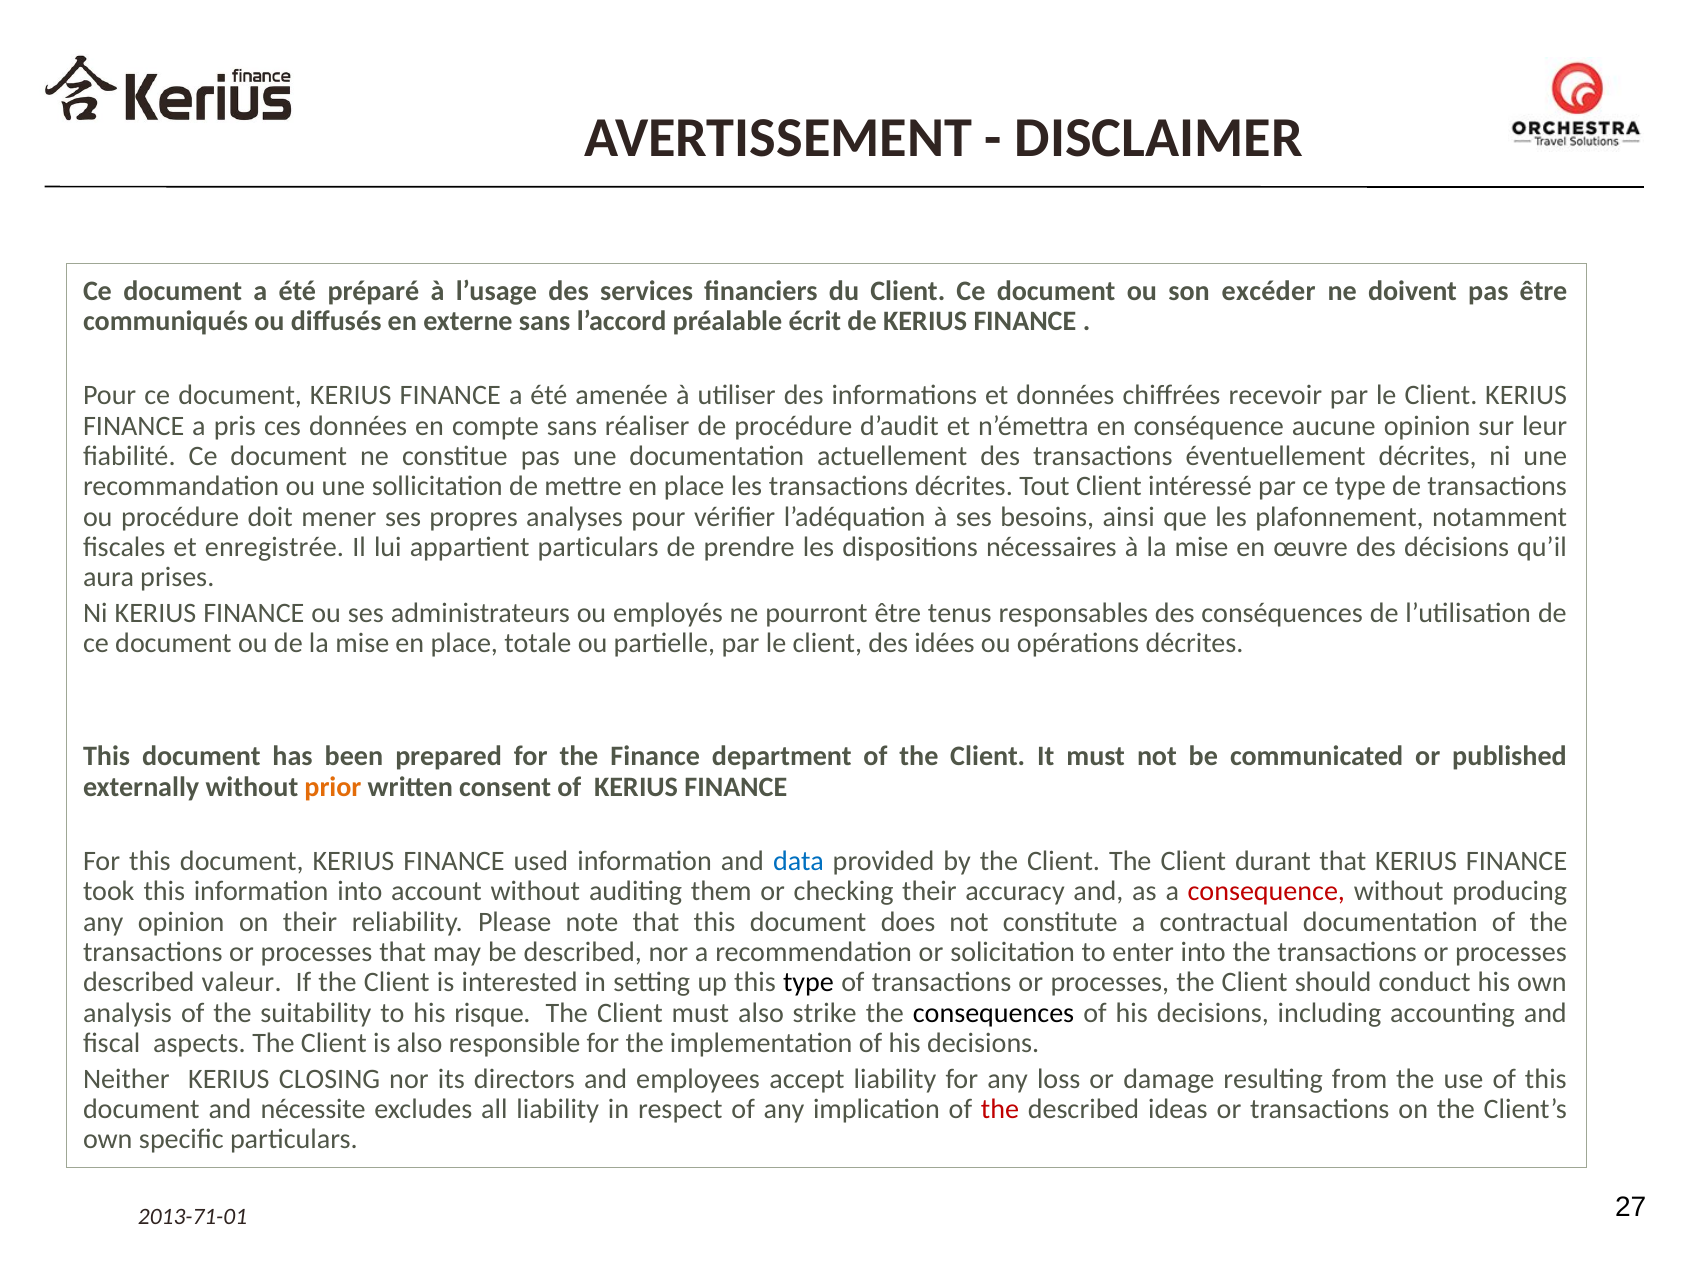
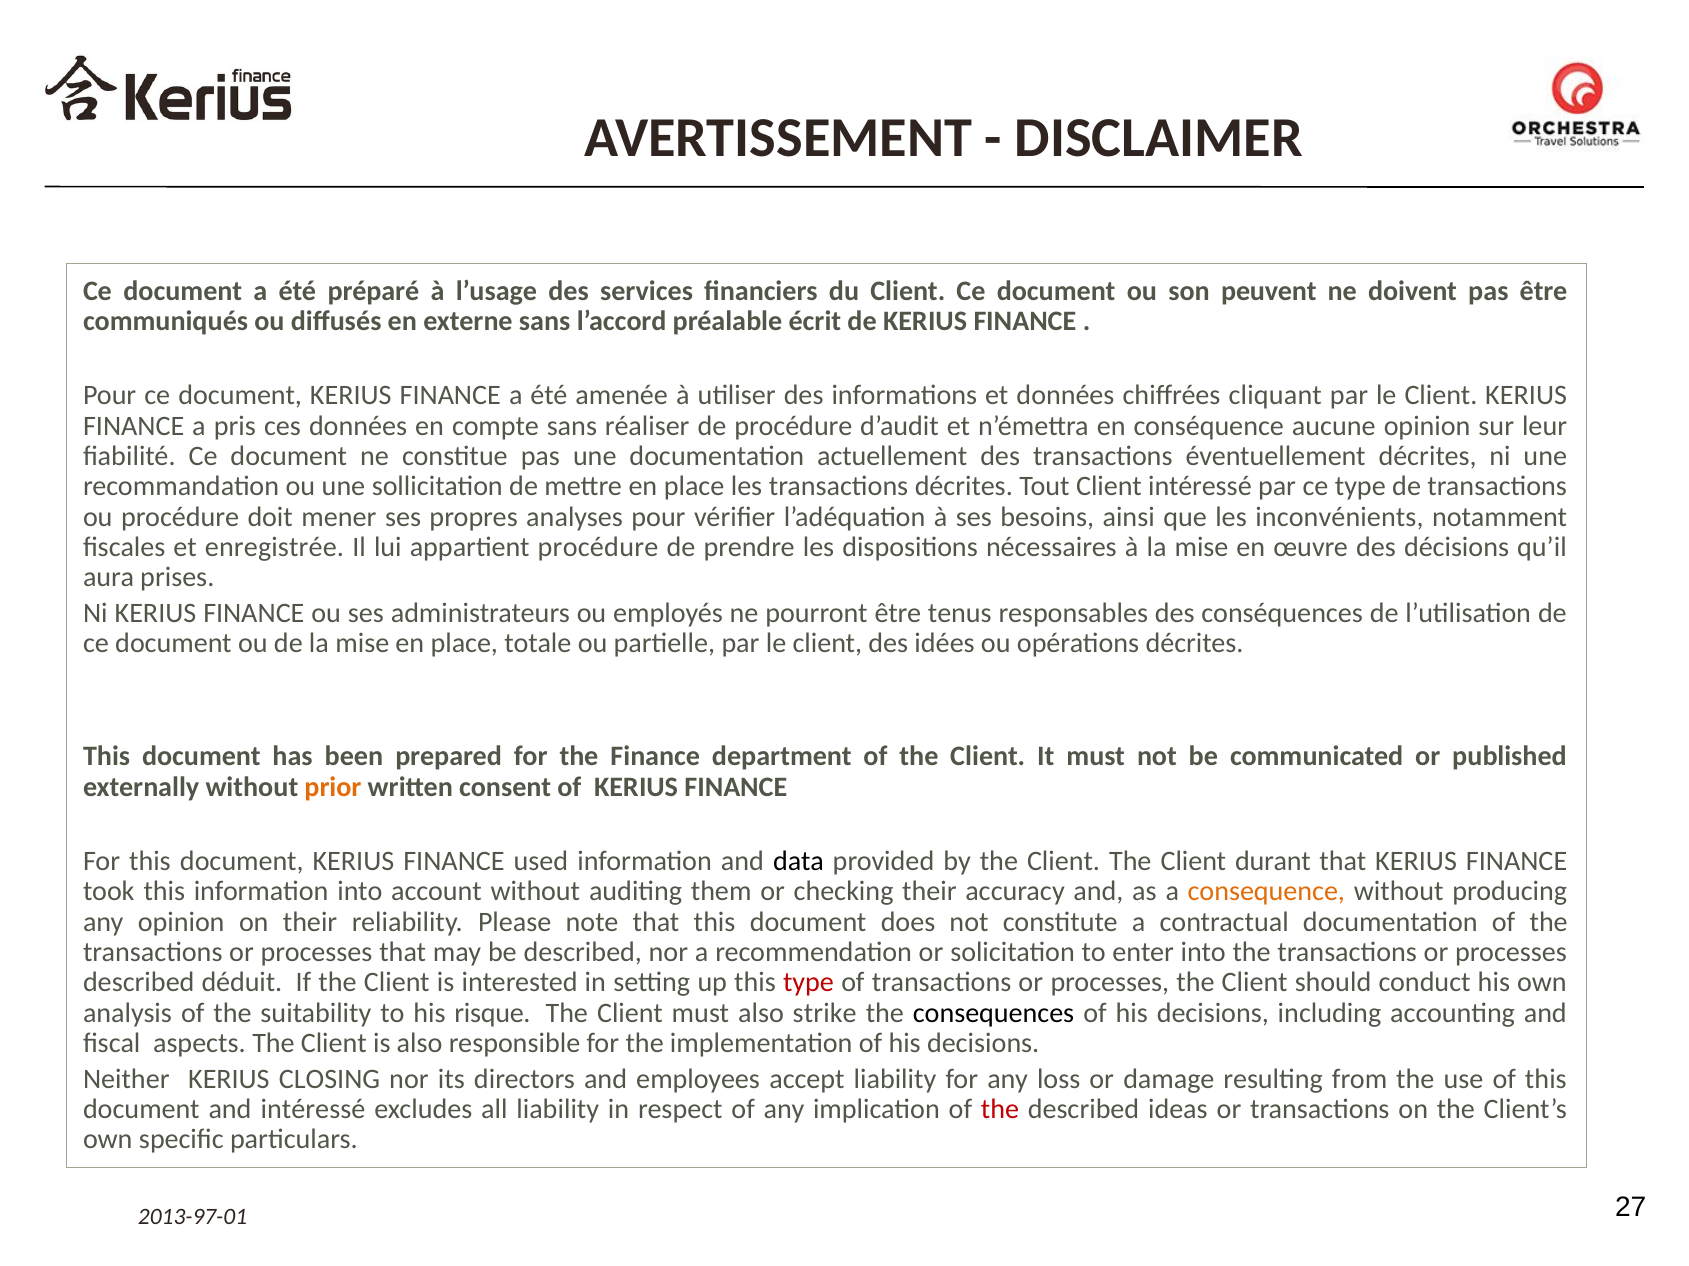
excéder: excéder -> peuvent (1269, 291)
recevoir: recevoir -> cliquant (1275, 396)
plafonnement: plafonnement -> inconvénients (1339, 517)
appartient particulars: particulars -> procédure (598, 548)
data colour: blue -> black (798, 862)
consequence colour: red -> orange (1266, 892)
valeur: valeur -> déduit (242, 983)
type colour: black -> red (808, 983)
and nécessite: nécessite -> intéressé (313, 1110)
2013-71-01: 2013-71-01 -> 2013-97-01 (193, 1217)
